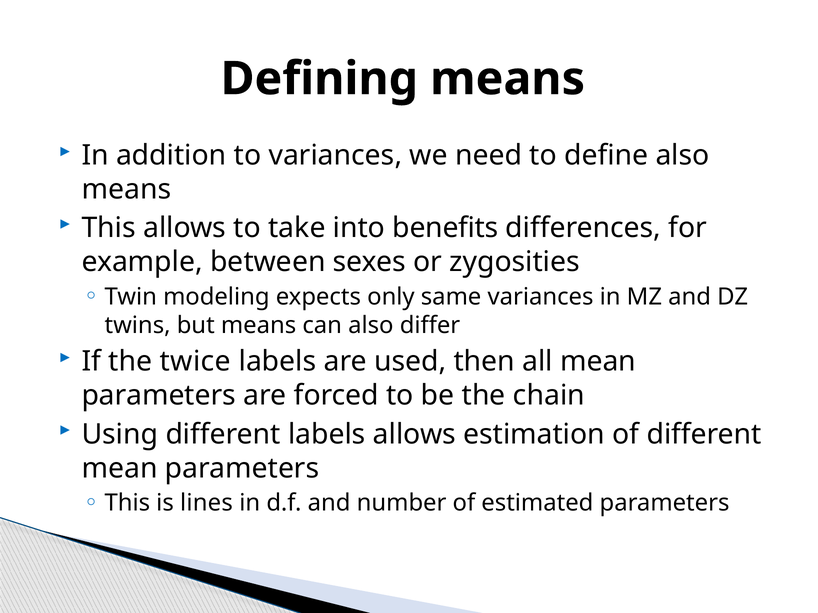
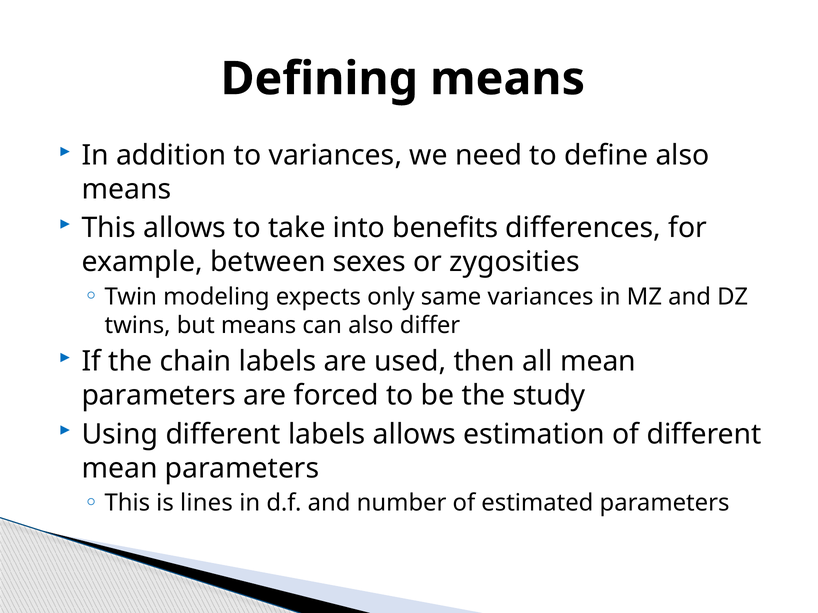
twice: twice -> chain (195, 362)
chain: chain -> study (549, 396)
